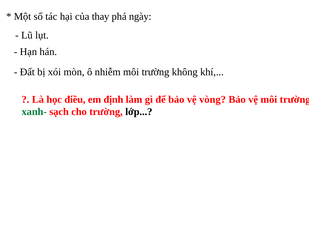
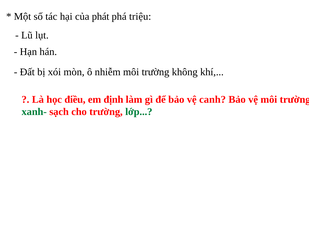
thay: thay -> phát (101, 17)
ngày: ngày -> triệu (140, 17)
vòng: vòng -> canh (213, 100)
lớp colour: black -> green (139, 112)
